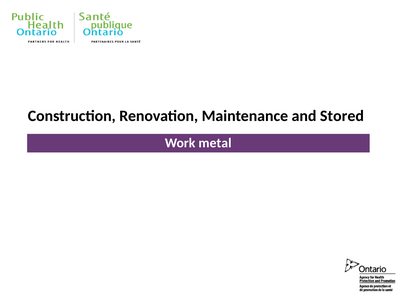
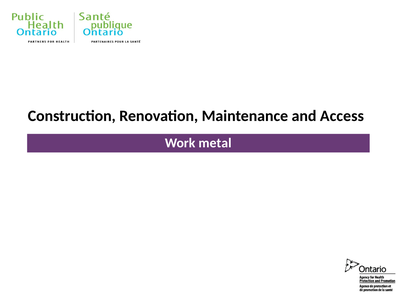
Stored: Stored -> Access (342, 116)
